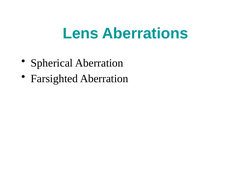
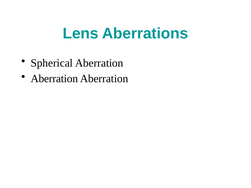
Farsighted: Farsighted -> Aberration (54, 79)
